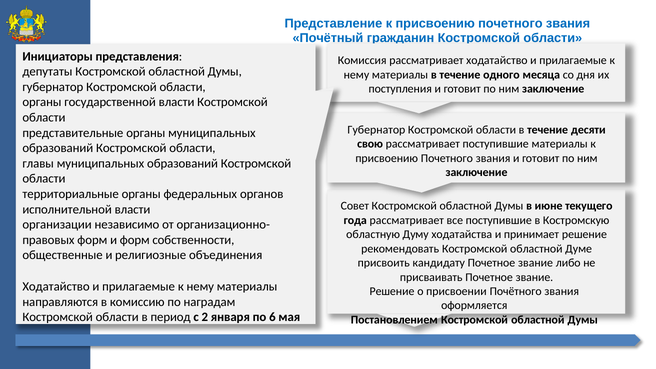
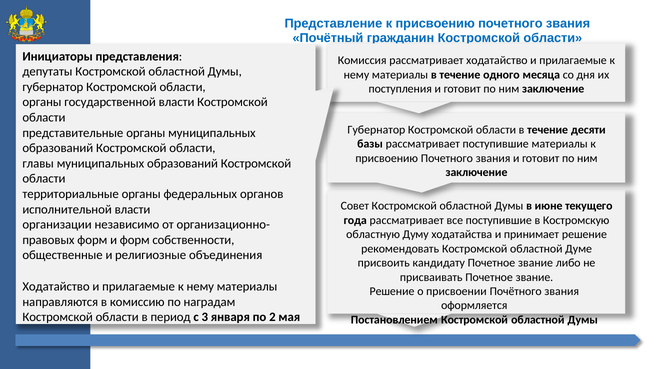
свою: свою -> базы (370, 144)
2: 2 -> 3 (205, 317)
6: 6 -> 2 (272, 317)
